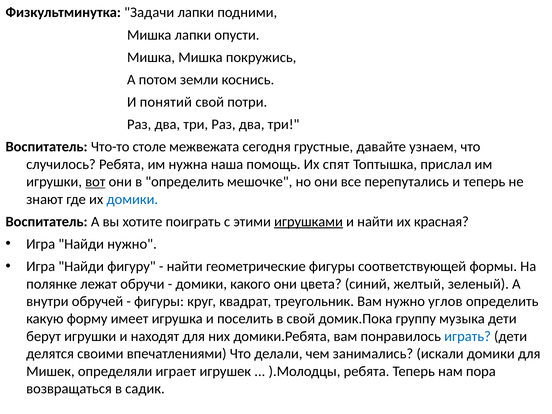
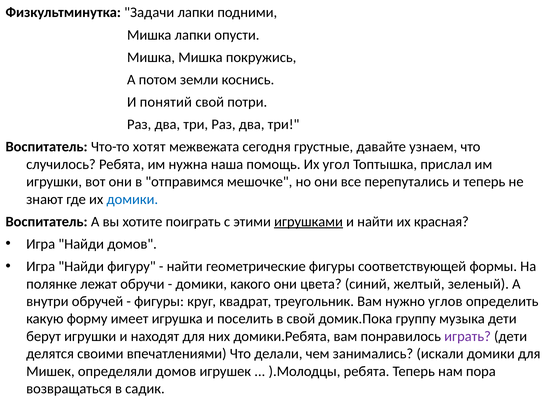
столе: столе -> хотят (149, 147)
спят: спят -> угол (336, 164)
вот underline: present -> none (95, 182)
в определить: определить -> отправимся (185, 182)
Найди нужно: нужно -> домов (132, 244)
играть colour: blue -> purple (468, 336)
определяли играет: играет -> домов (176, 371)
